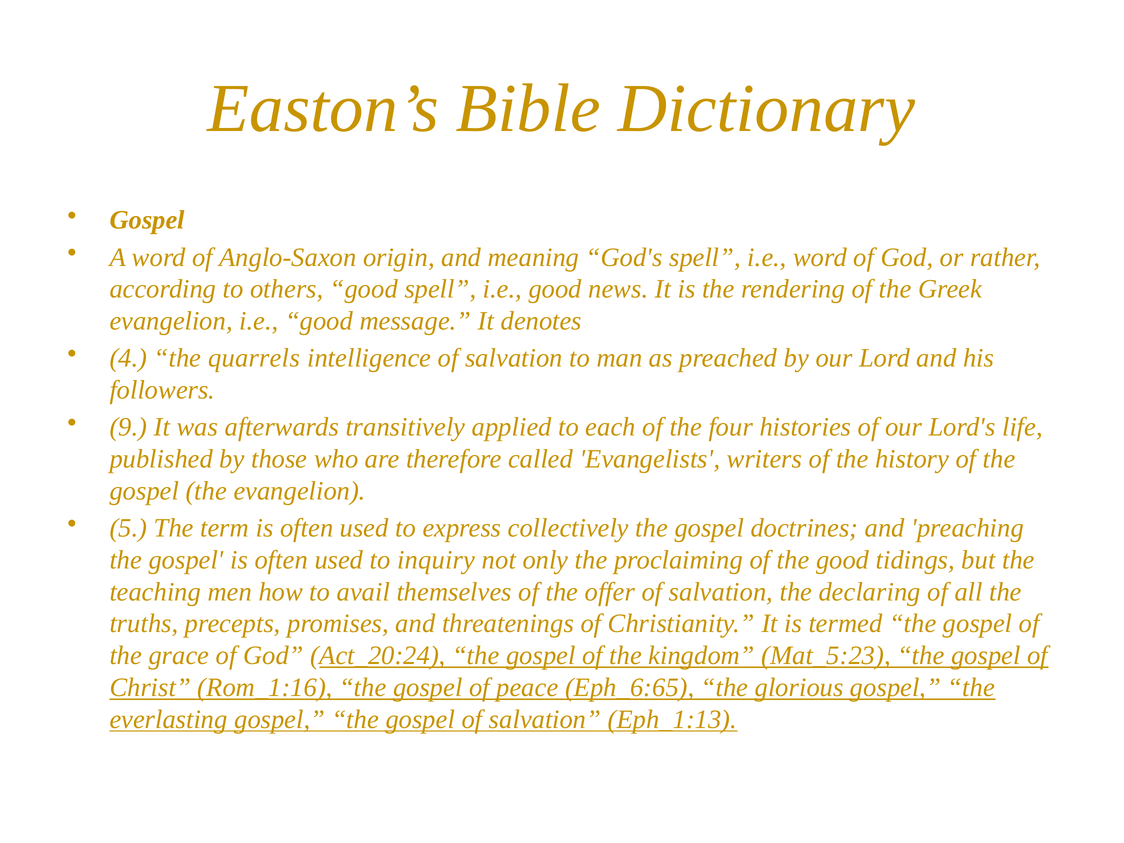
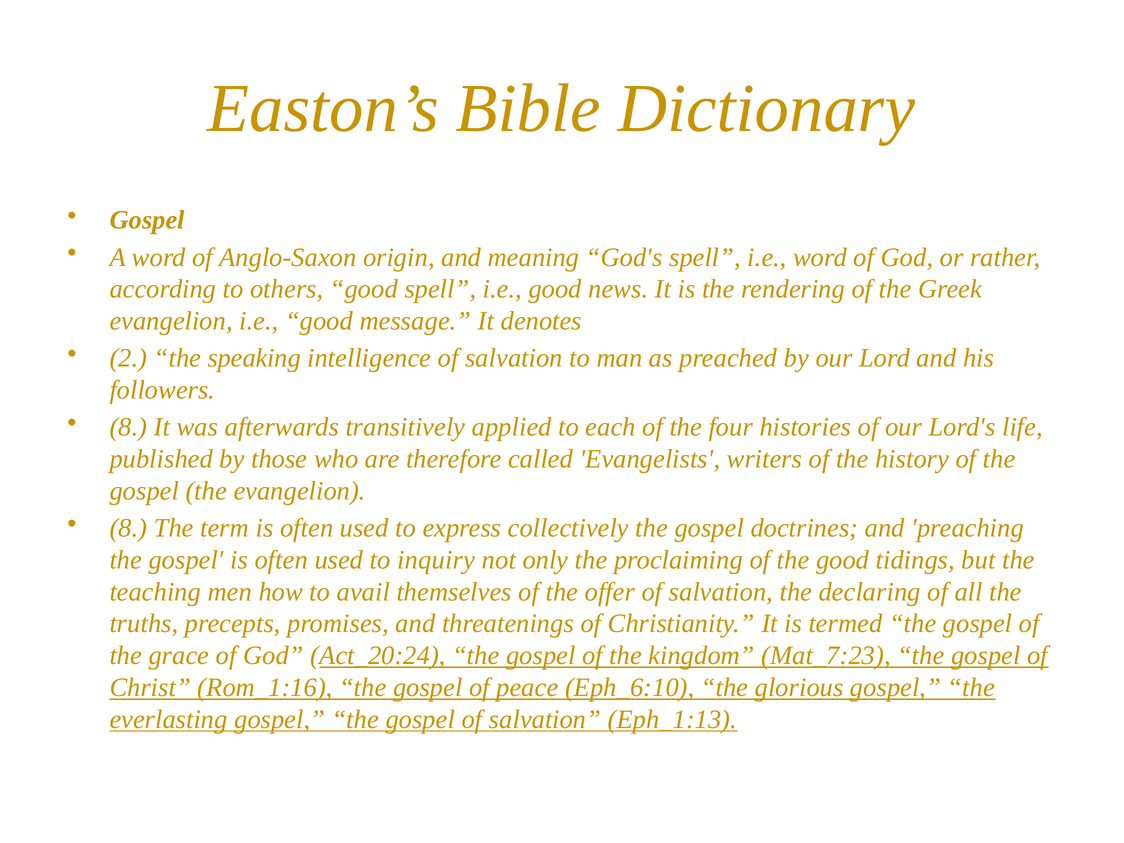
4: 4 -> 2 (128, 358)
quarrels: quarrels -> speaking (254, 358)
9: 9 -> 8 (128, 427)
5: 5 -> 8 (128, 528)
Mat_5:23: Mat_5:23 -> Mat_7:23 (826, 656)
Eph_6:65: Eph_6:65 -> Eph_6:10 (630, 687)
